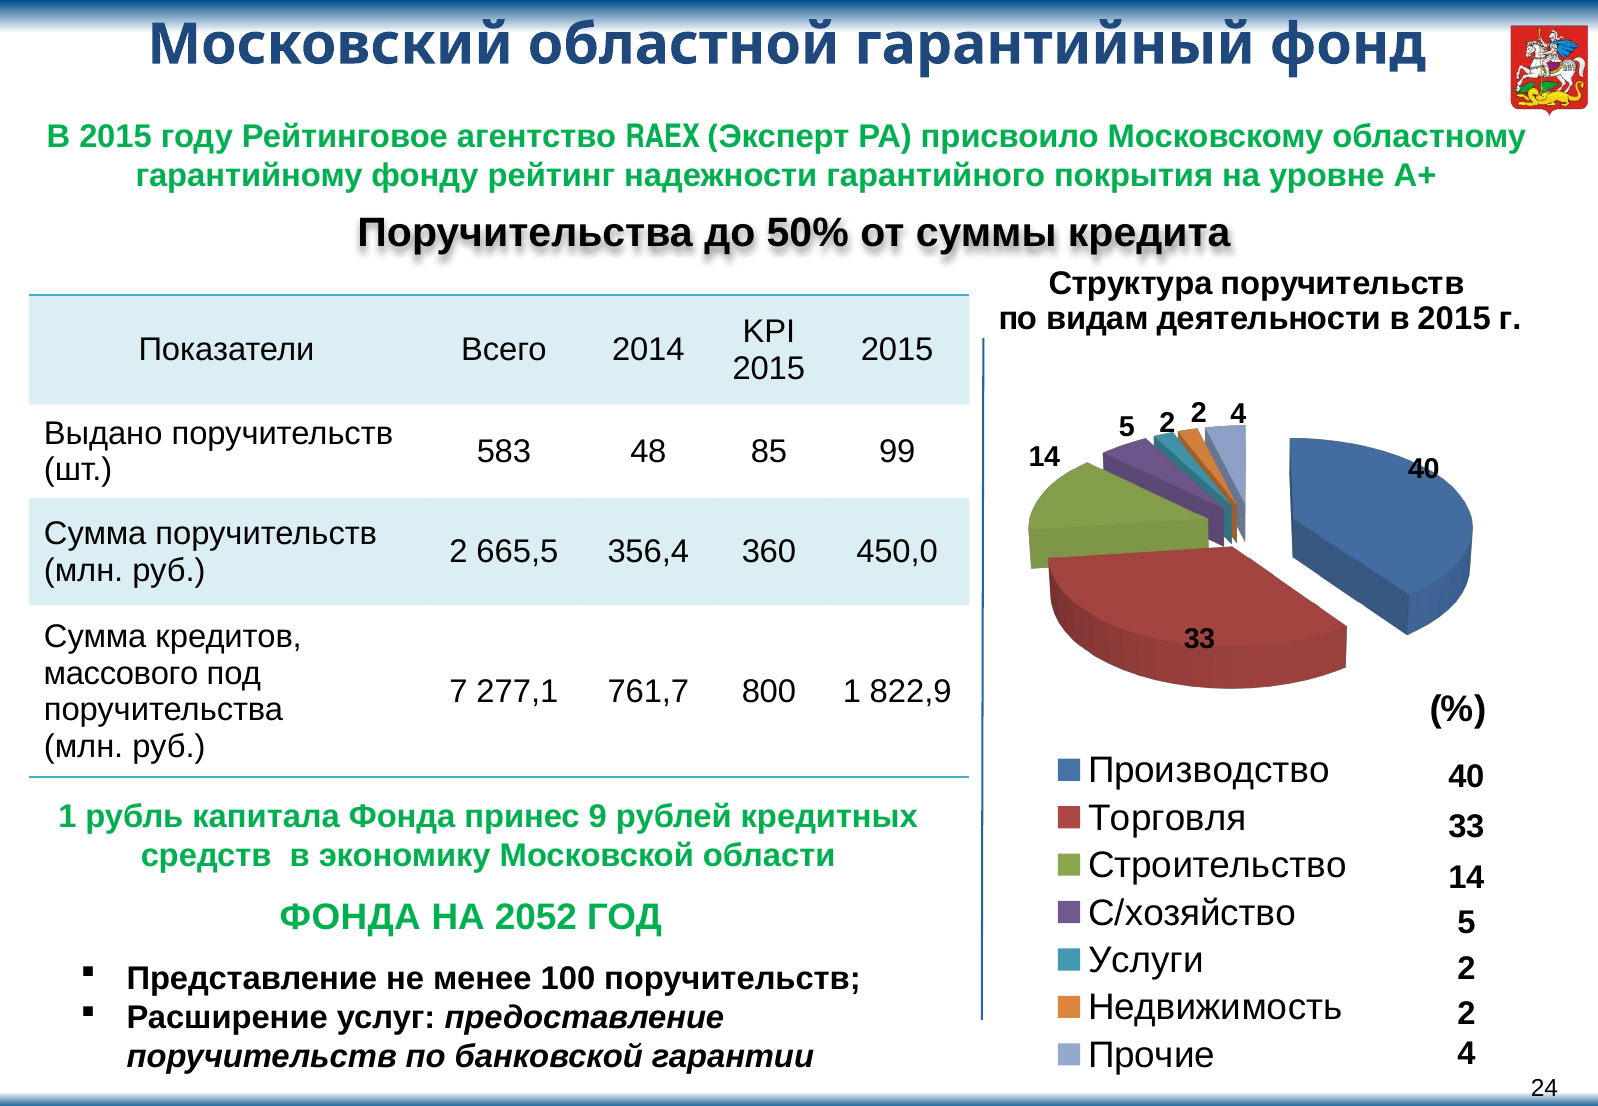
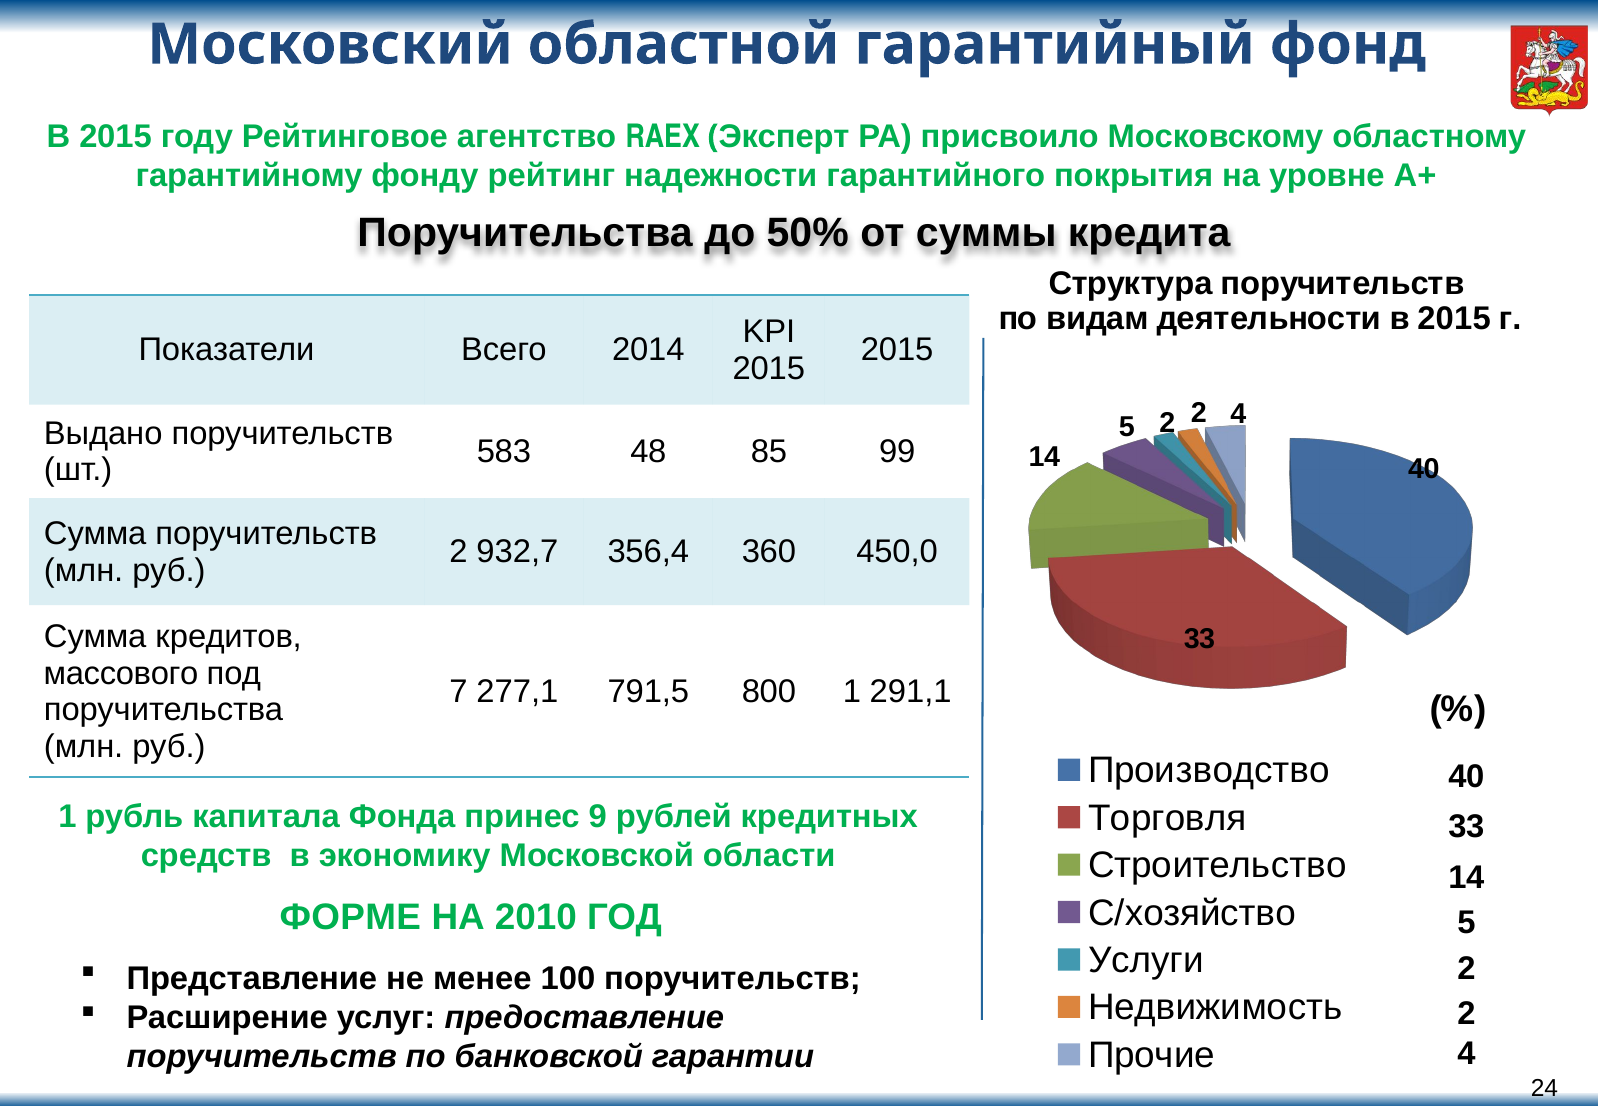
665,5: 665,5 -> 932,7 (517, 552)
761,7: 761,7 -> 791,5 (648, 692)
822,9: 822,9 -> 291,1 (911, 692)
ФОНДА: ФОНДА -> ФОРМЕ (350, 918)
2052: 2052 -> 2010 (536, 918)
